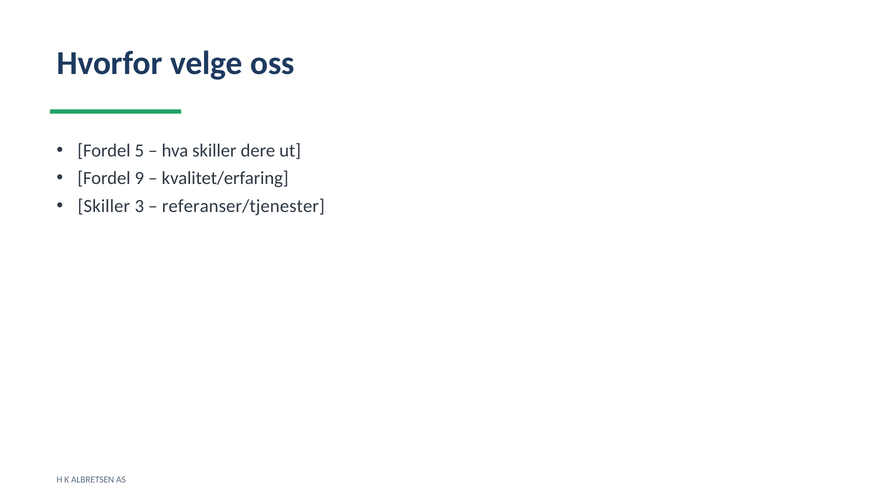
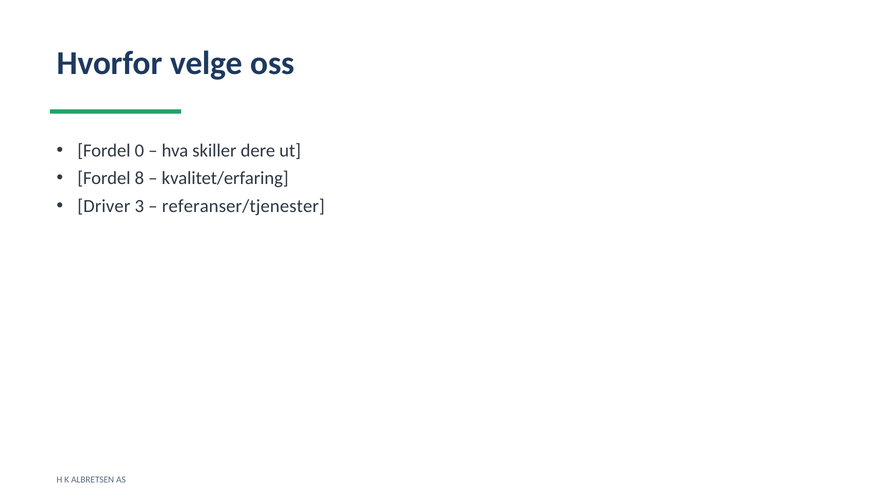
5: 5 -> 0 (139, 151)
9: 9 -> 8 (139, 178)
Skiller: Skiller -> Driver (104, 206)
